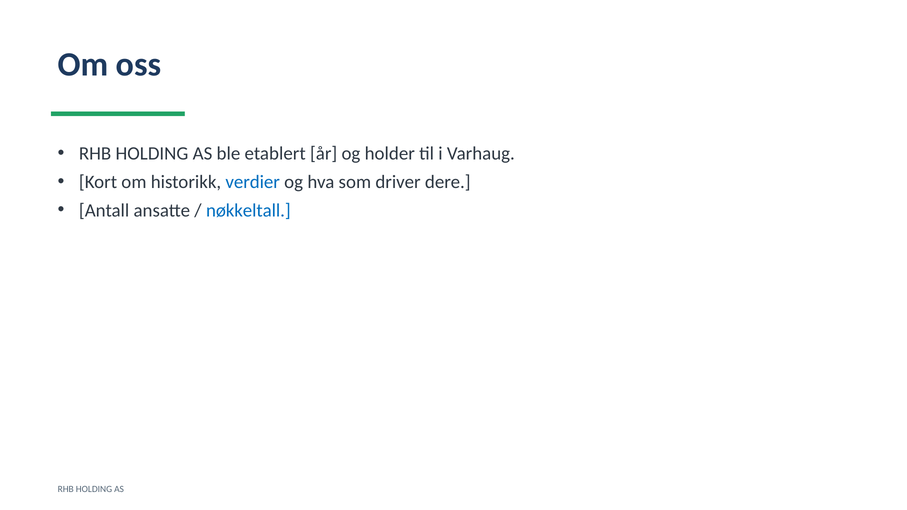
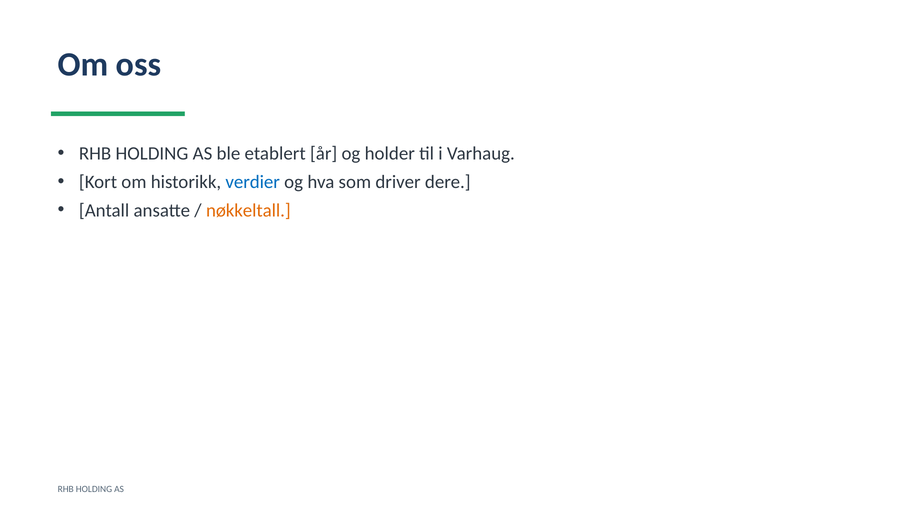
nøkkeltall colour: blue -> orange (248, 210)
